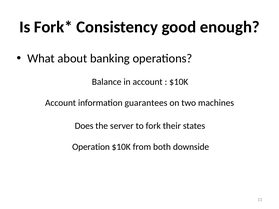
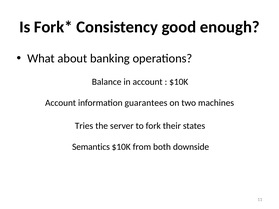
Does: Does -> Tries (84, 126)
Operation: Operation -> Semantics (91, 147)
